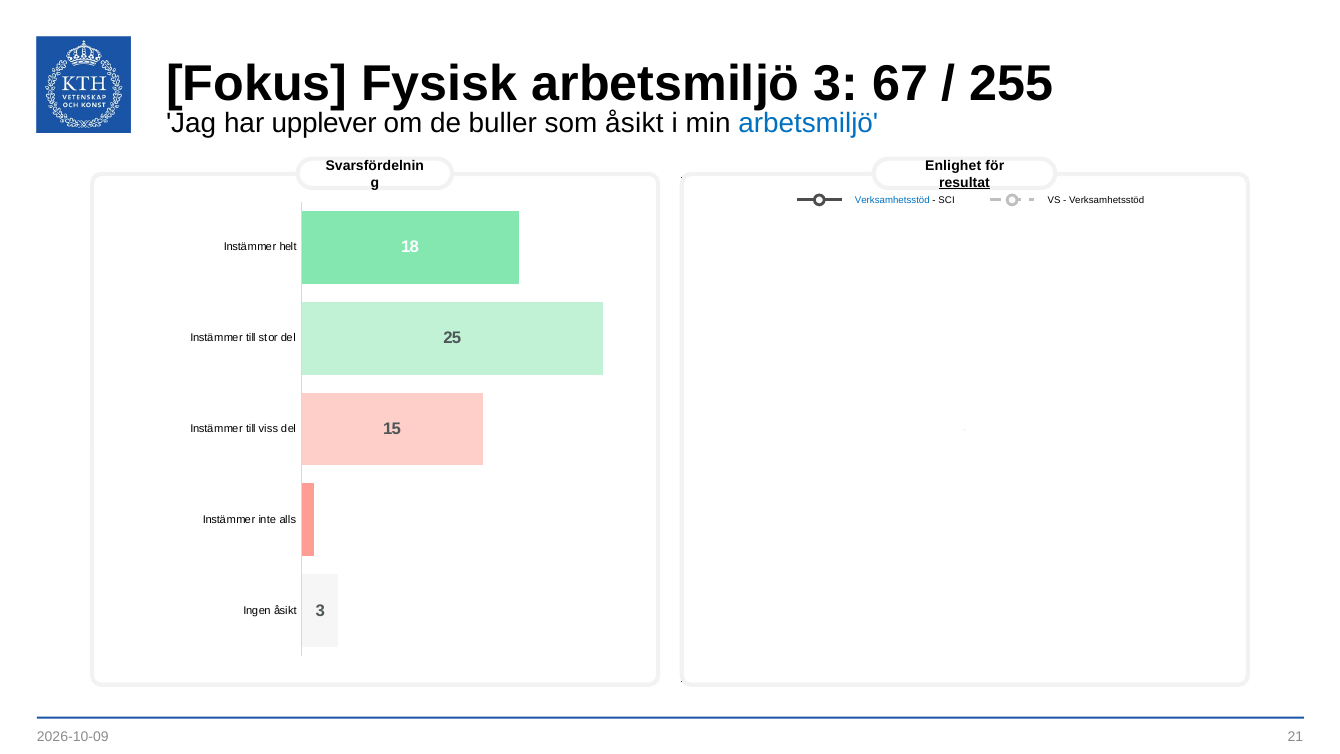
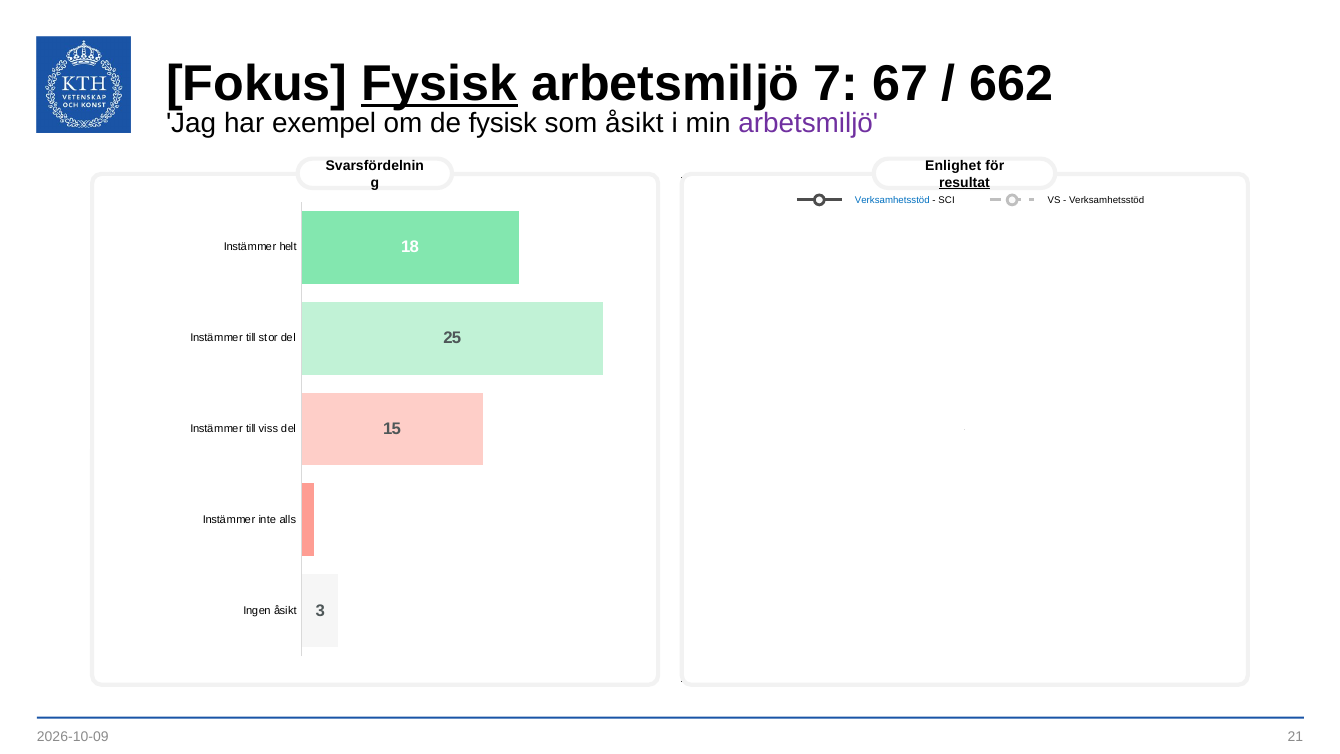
Fysisk underline: none -> present (440, 84)
arbetsmiljö 3: 3 -> 7 (836, 84)
255: 255 -> 662 (1012, 84)
upplever: upplever -> exempel (324, 123)
de buller: buller -> fysisk (503, 123)
arbetsmiljö colour: blue -> purple (808, 123)
